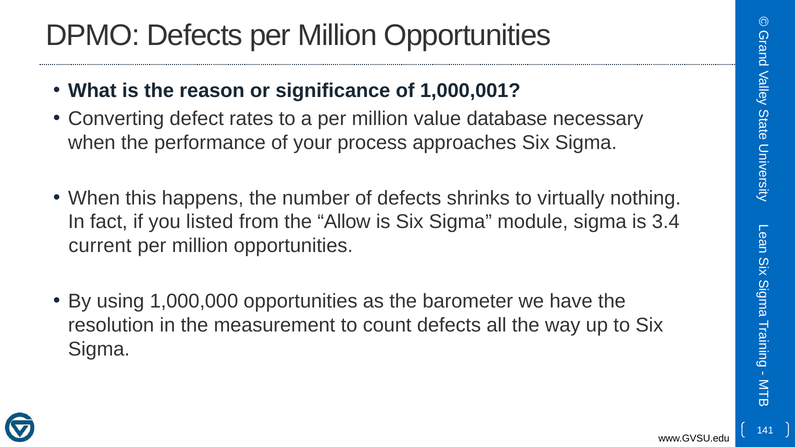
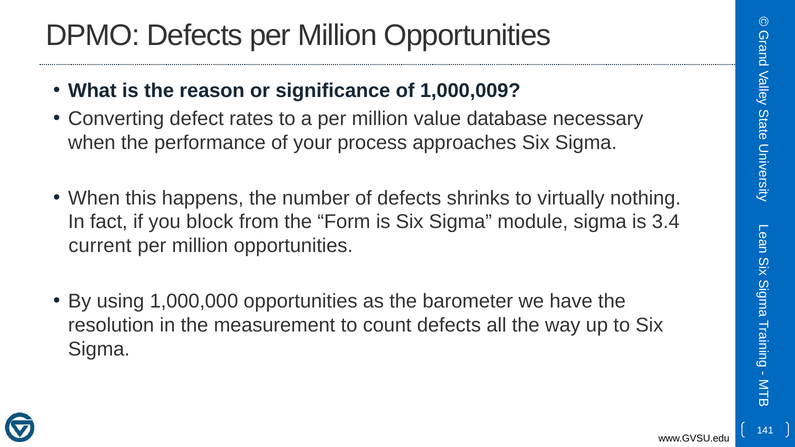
1,000,001: 1,000,001 -> 1,000,009 (470, 91)
listed: listed -> block (210, 222)
Allow: Allow -> Form (344, 222)
